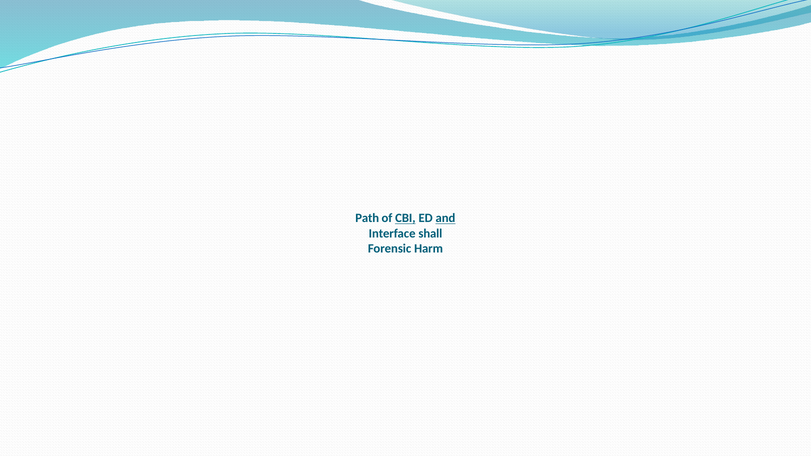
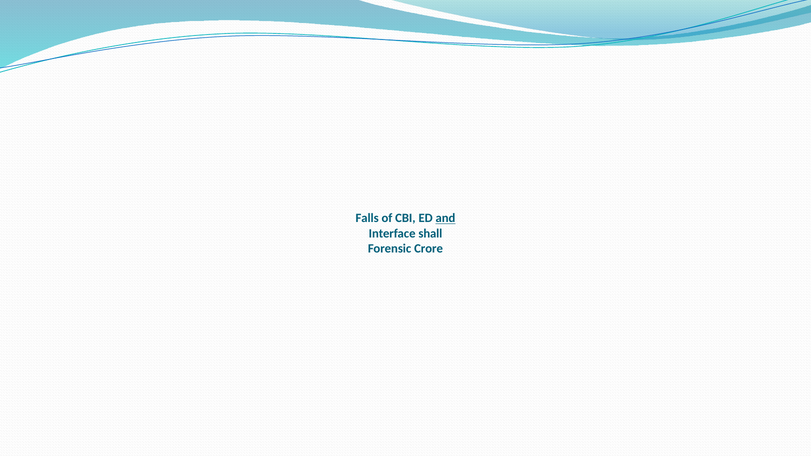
Path: Path -> Falls (367, 218)
CBI underline: present -> none (405, 218)
Harm: Harm -> Crore (429, 249)
